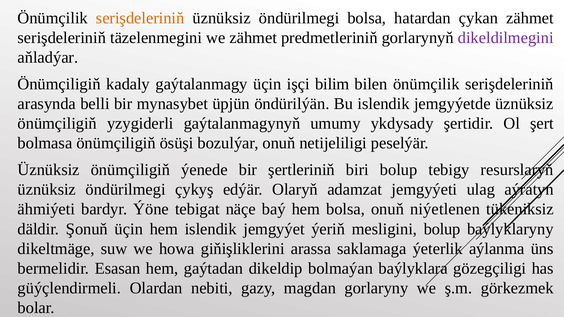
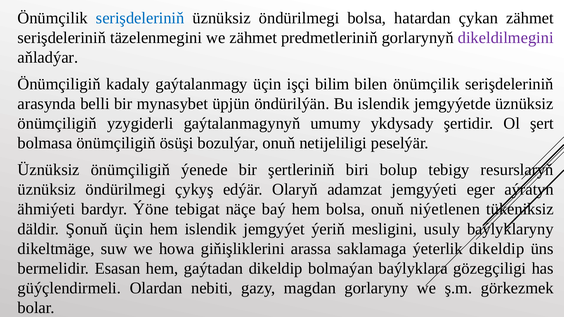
serişdeleriniň colour: orange -> blue (140, 18)
ulag: ulag -> eger (481, 190)
mesligini bolup: bolup -> usuly (442, 229)
ýeterlik aýlanma: aýlanma -> dikeldip (497, 249)
